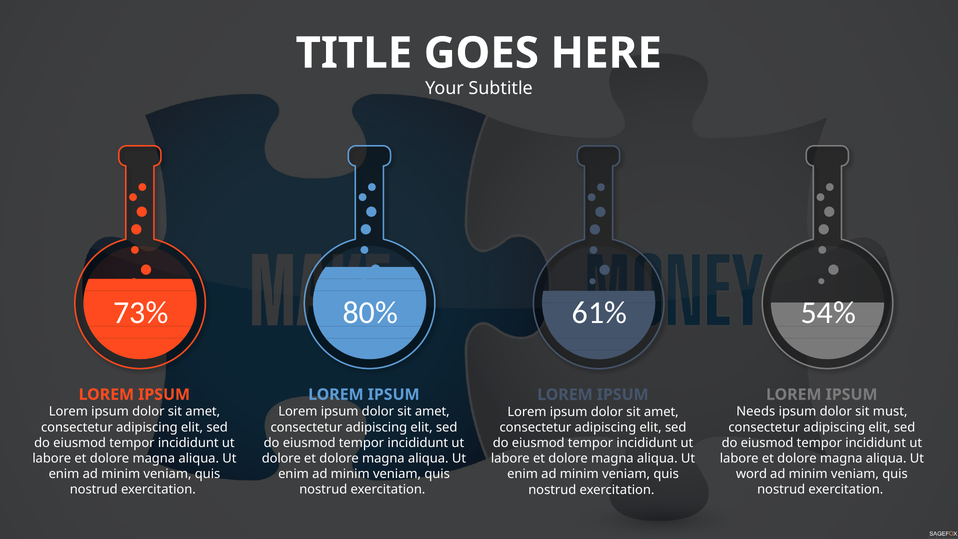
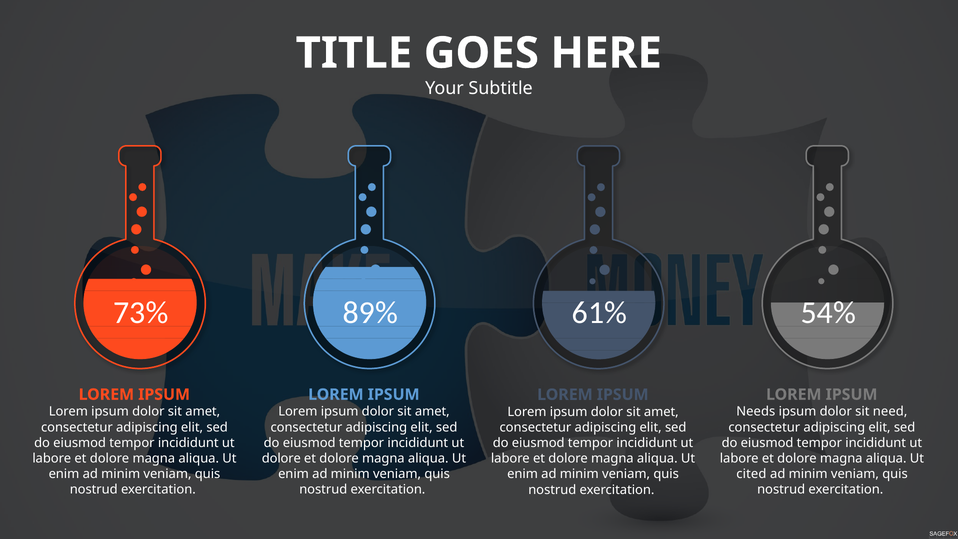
80%: 80% -> 89% (370, 312)
must: must -> need (890, 412)
word: word -> cited (751, 474)
